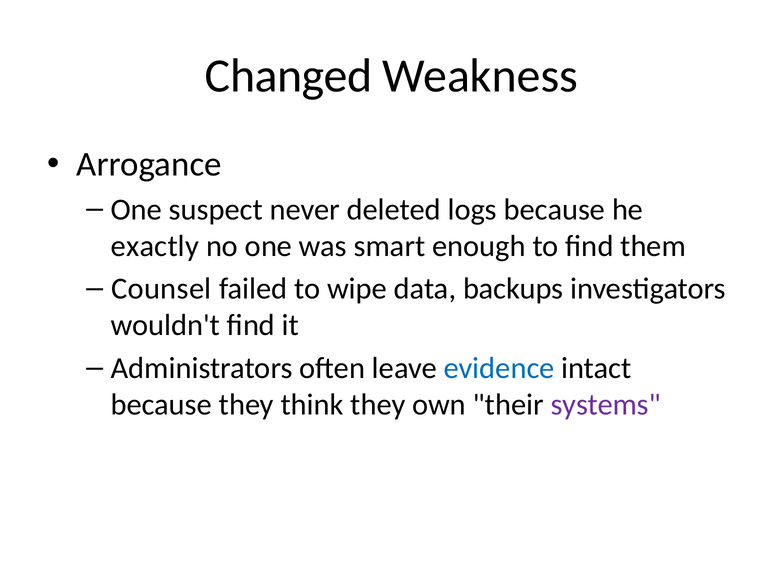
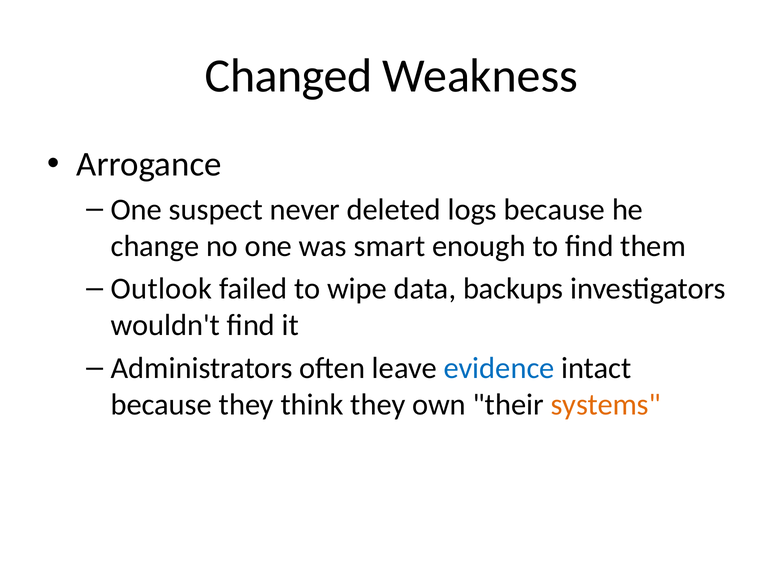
exactly: exactly -> change (155, 246)
Counsel: Counsel -> Outlook (161, 289)
systems colour: purple -> orange (606, 405)
